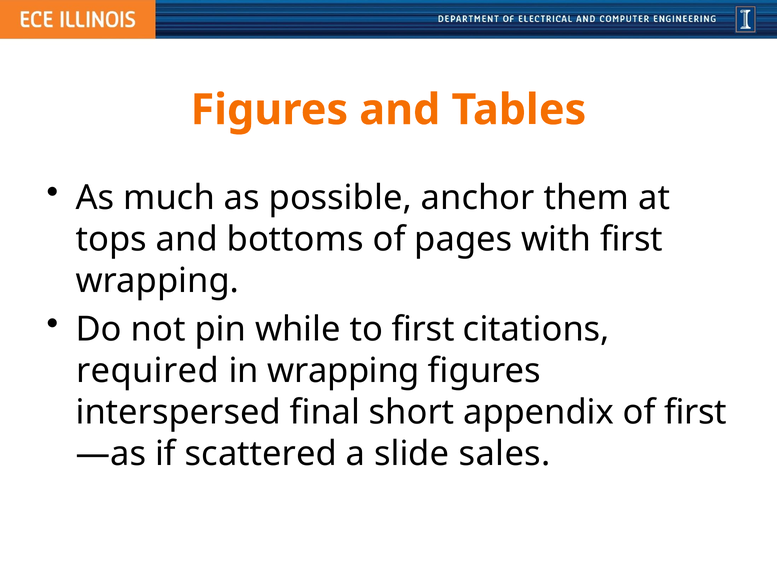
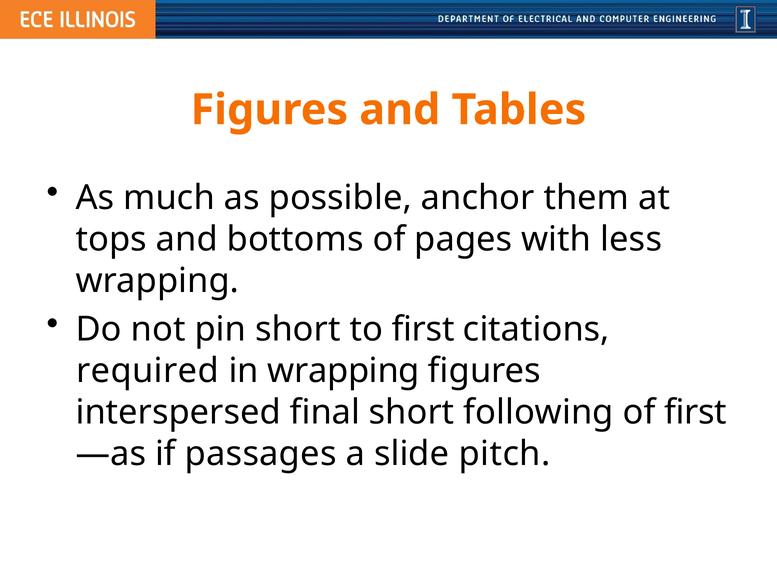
with first: first -> less (631, 239)
pin while: while -> short (298, 329)
appendix: appendix -> following (539, 412)
scattered: scattered -> passages (261, 454)
sales: sales -> pitch (505, 454)
